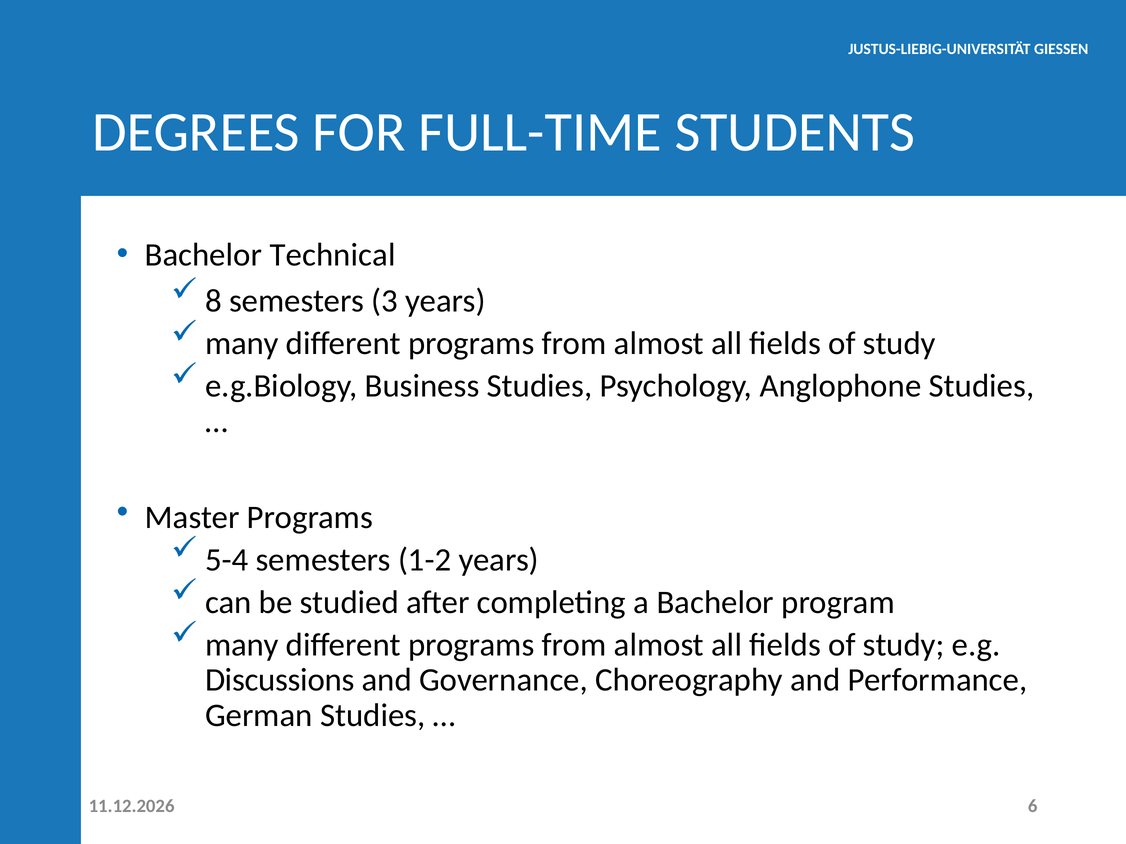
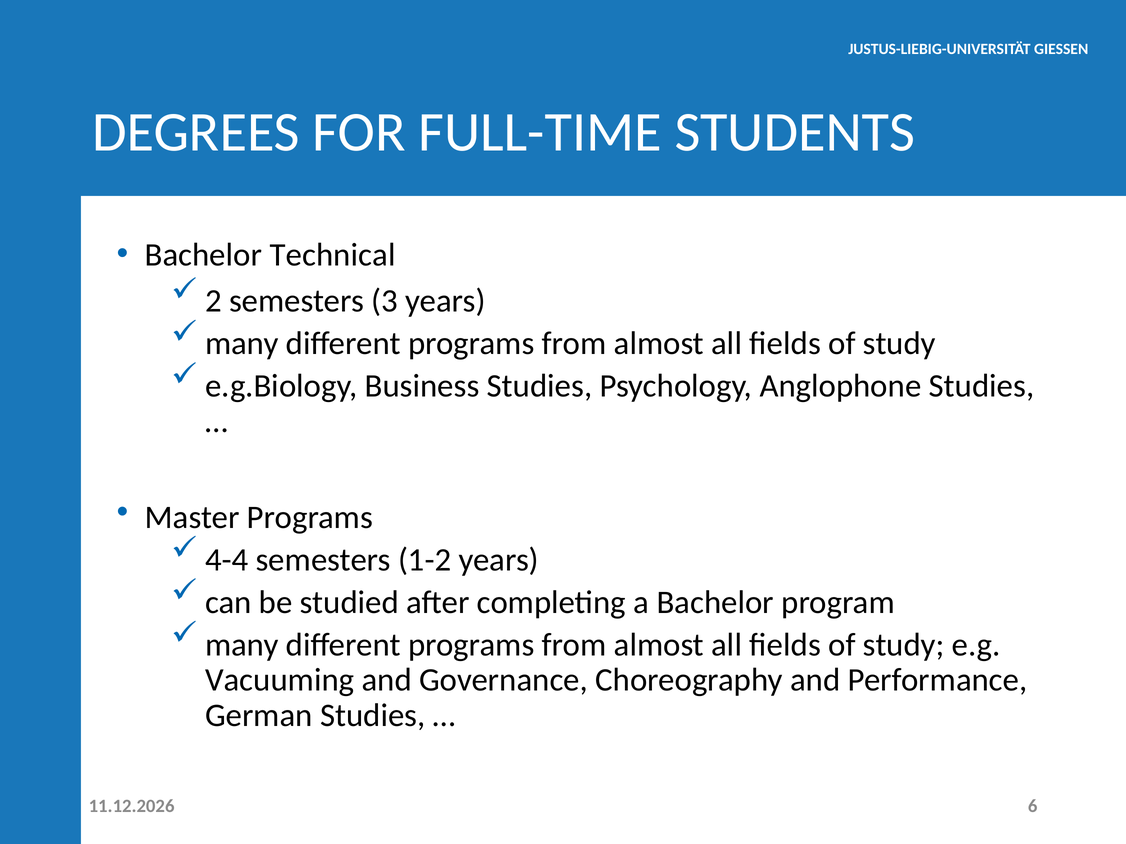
8: 8 -> 2 (213, 301)
5-4: 5-4 -> 4-4 (227, 560)
Discussions: Discussions -> Vacuuming (280, 681)
